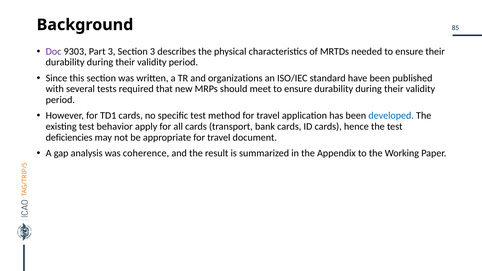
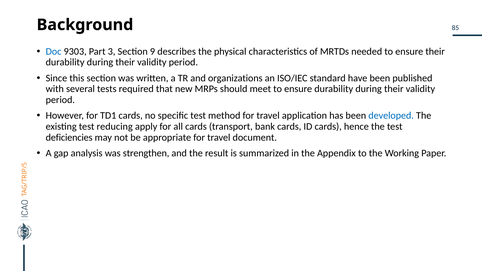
Doc colour: purple -> blue (54, 51)
Section 3: 3 -> 9 (153, 51)
behavior: behavior -> reducing (115, 127)
coherence: coherence -> strengthen (146, 153)
